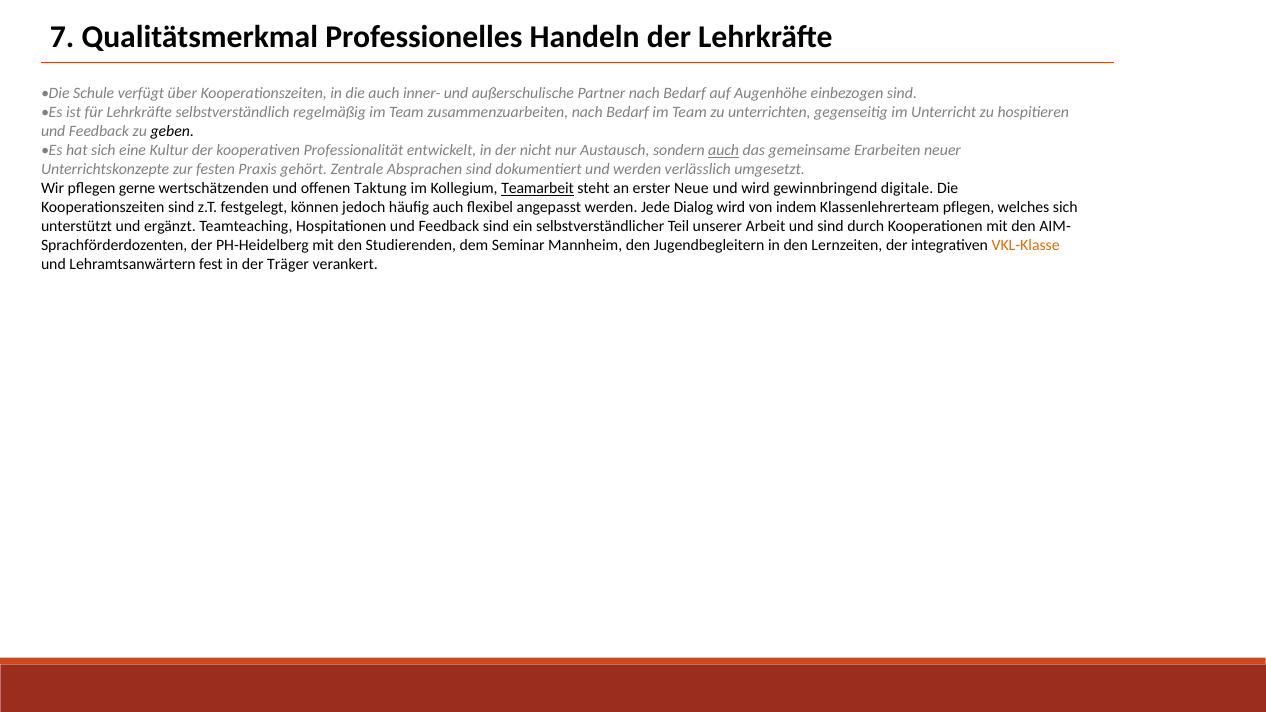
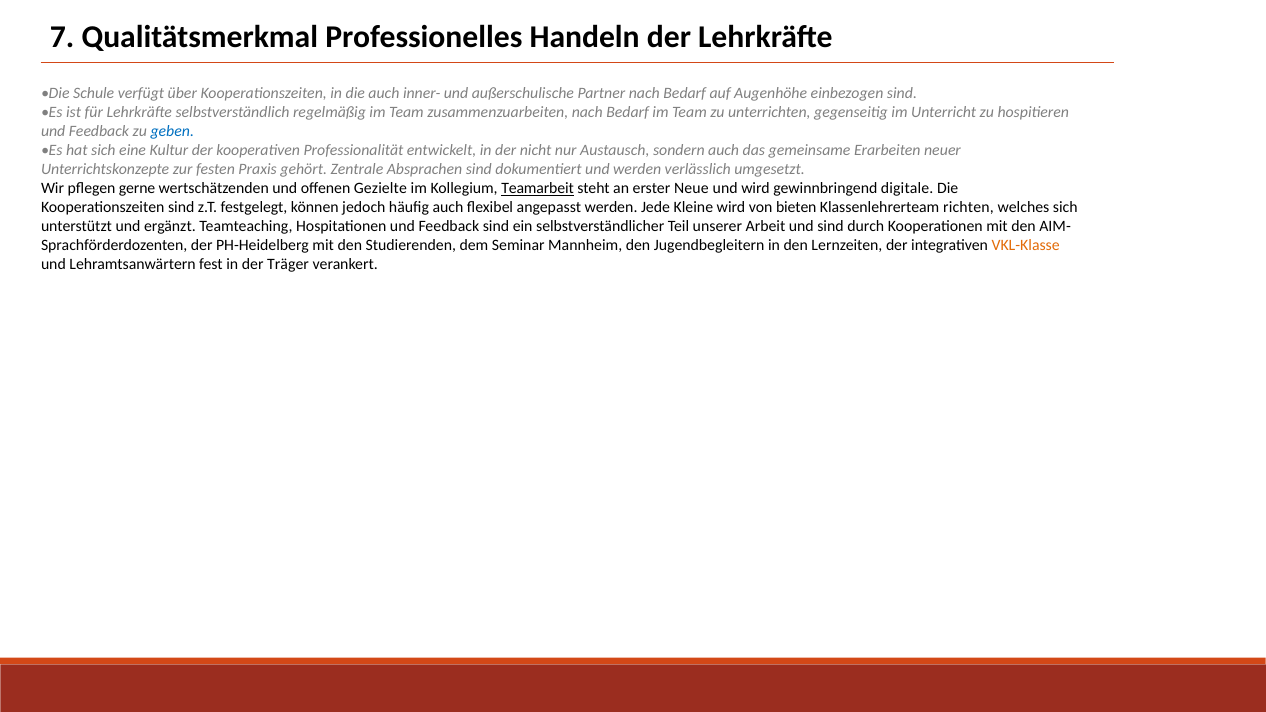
geben colour: black -> blue (172, 131)
auch underline: present -> none (724, 150)
Taktung: Taktung -> Gezielte (380, 188)
Dialog: Dialog -> Kleine (693, 207)
indem: indem -> bieten (796, 207)
Klassenlehrerteam pflegen: pflegen -> richten (968, 207)
